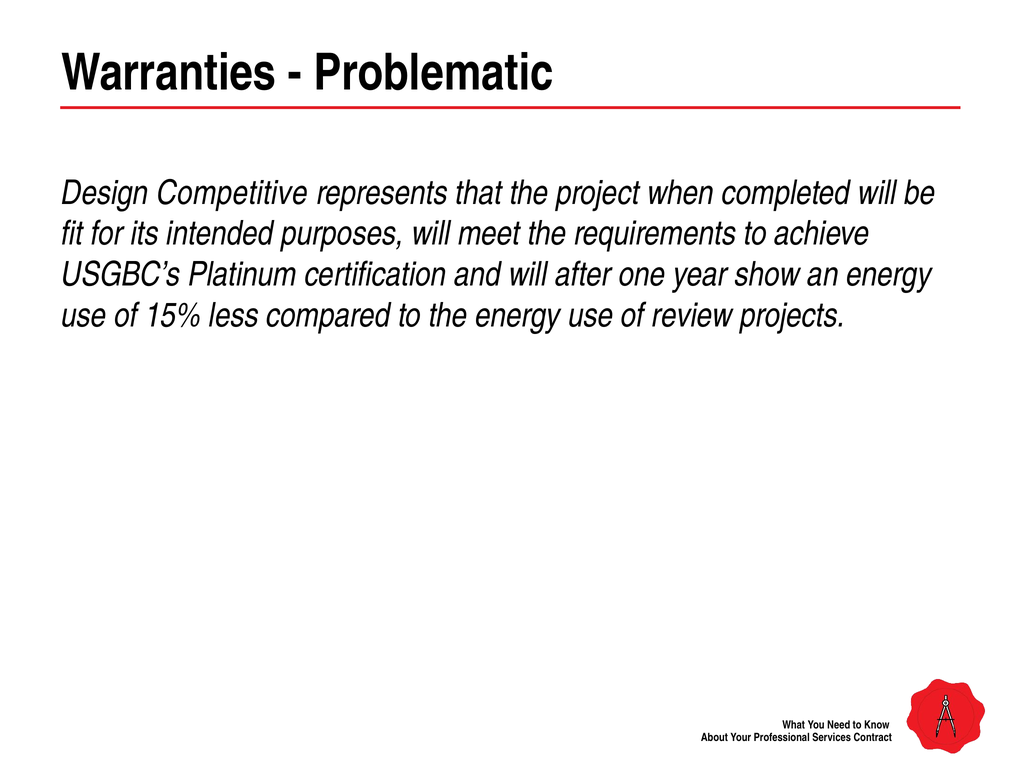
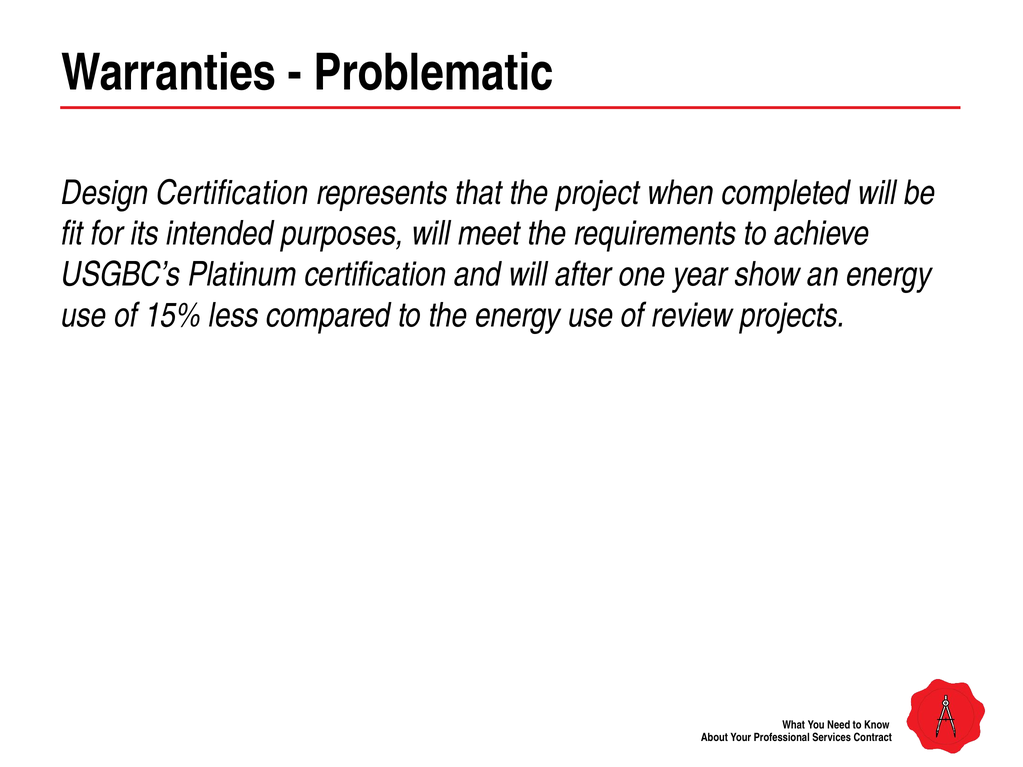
Design Competitive: Competitive -> Certification (232, 193)
